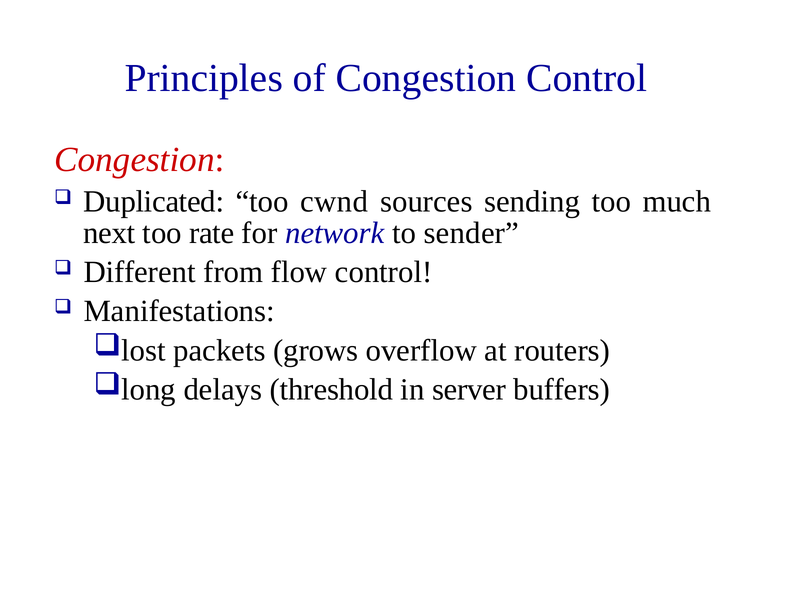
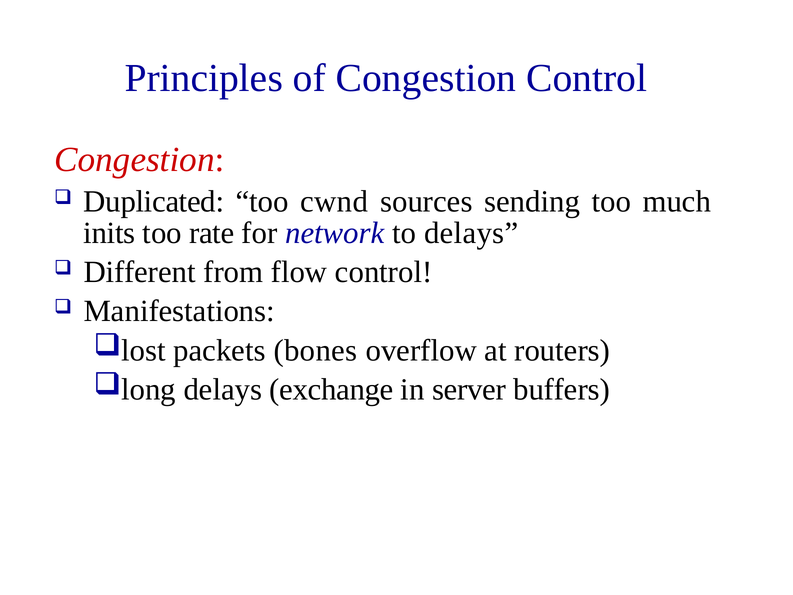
next: next -> inits (109, 233)
to sender: sender -> delays (471, 233)
grows: grows -> bones (315, 350)
threshold: threshold -> exchange (332, 390)
